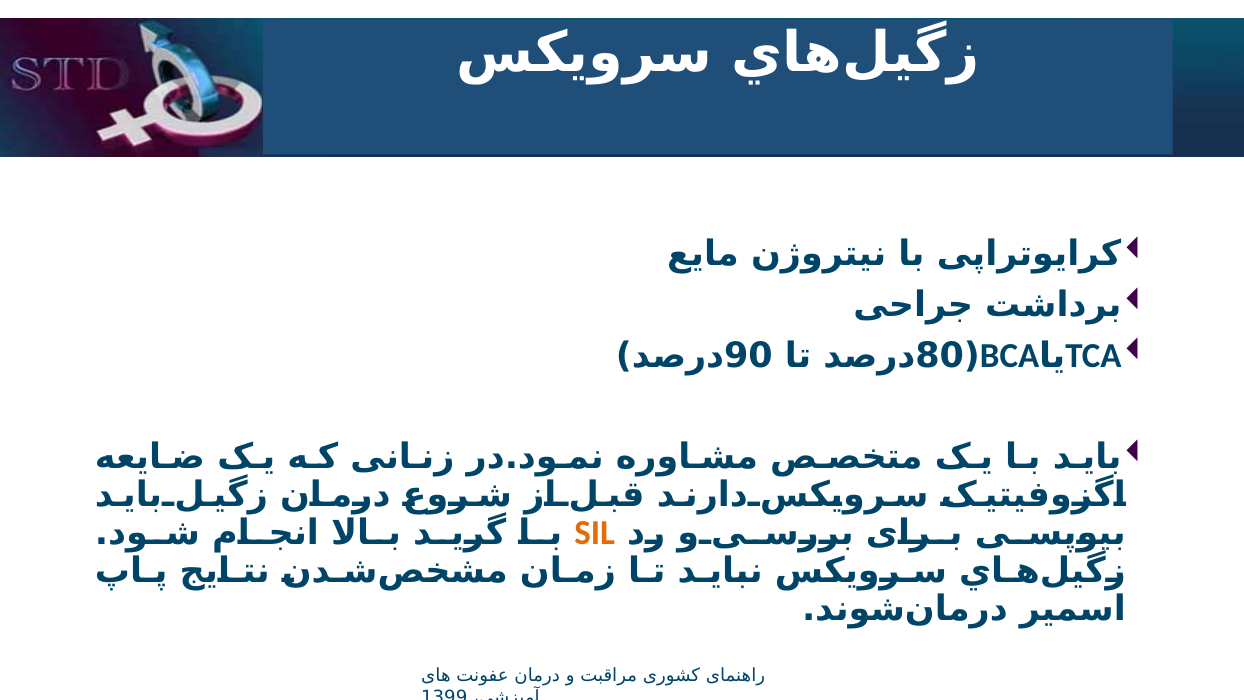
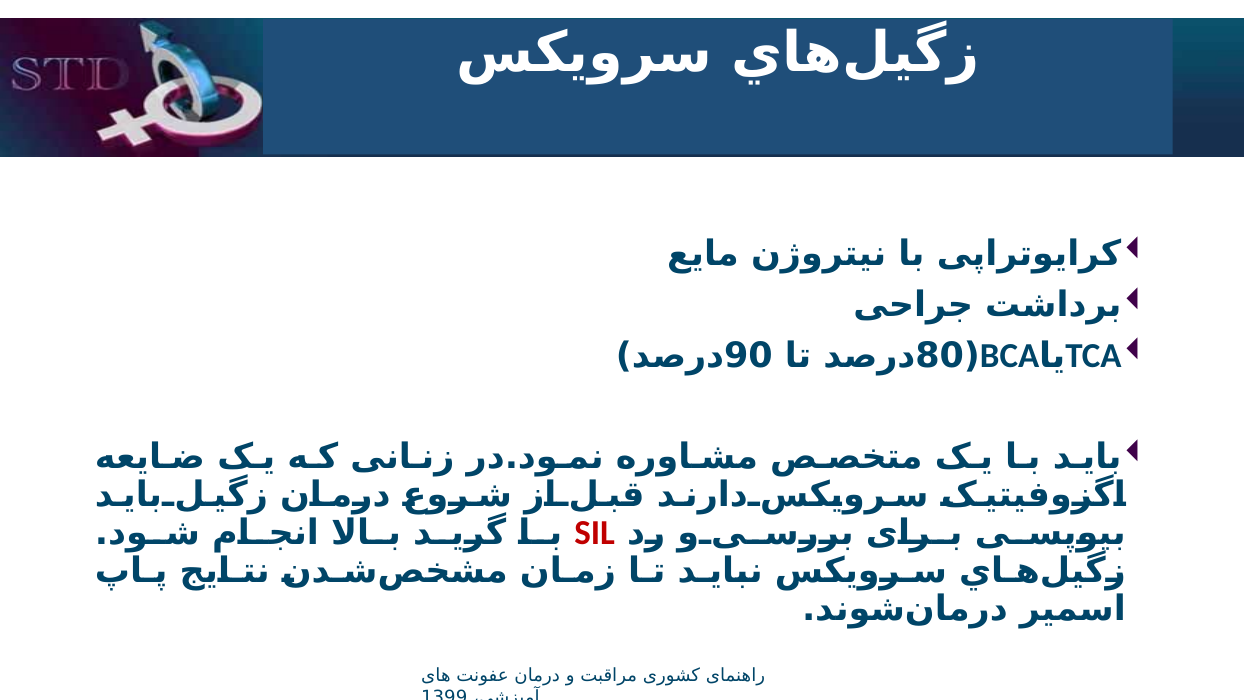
SIL colour: orange -> red (595, 533)
